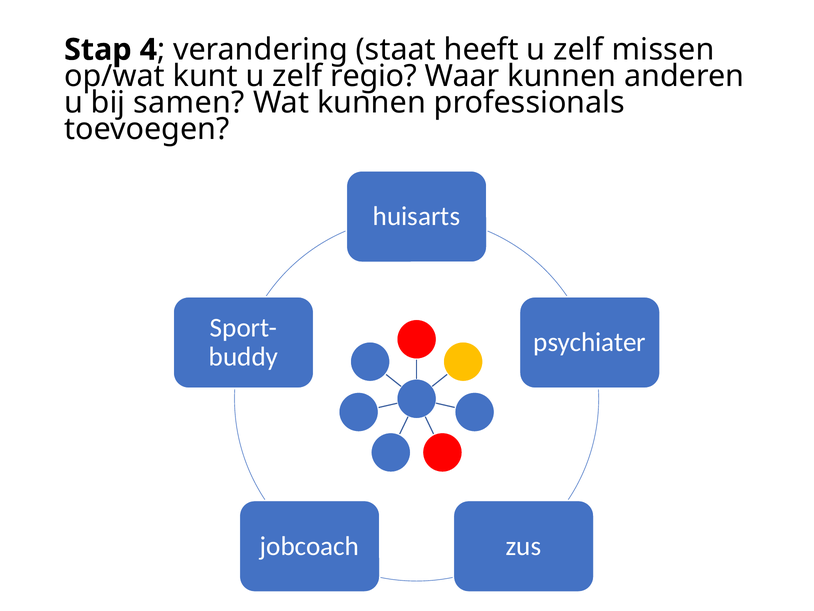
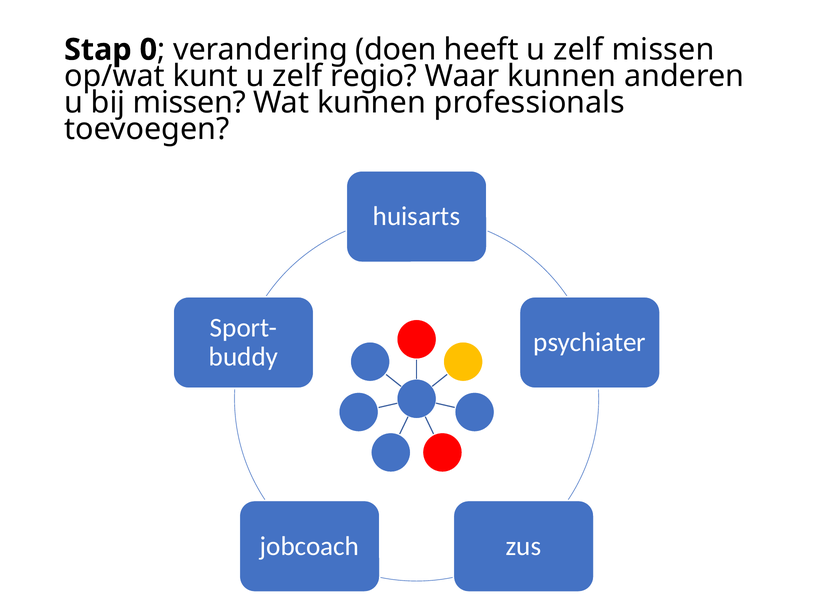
4: 4 -> 0 (148, 50)
staat: staat -> doen (396, 50)
bij samen: samen -> missen (189, 103)
